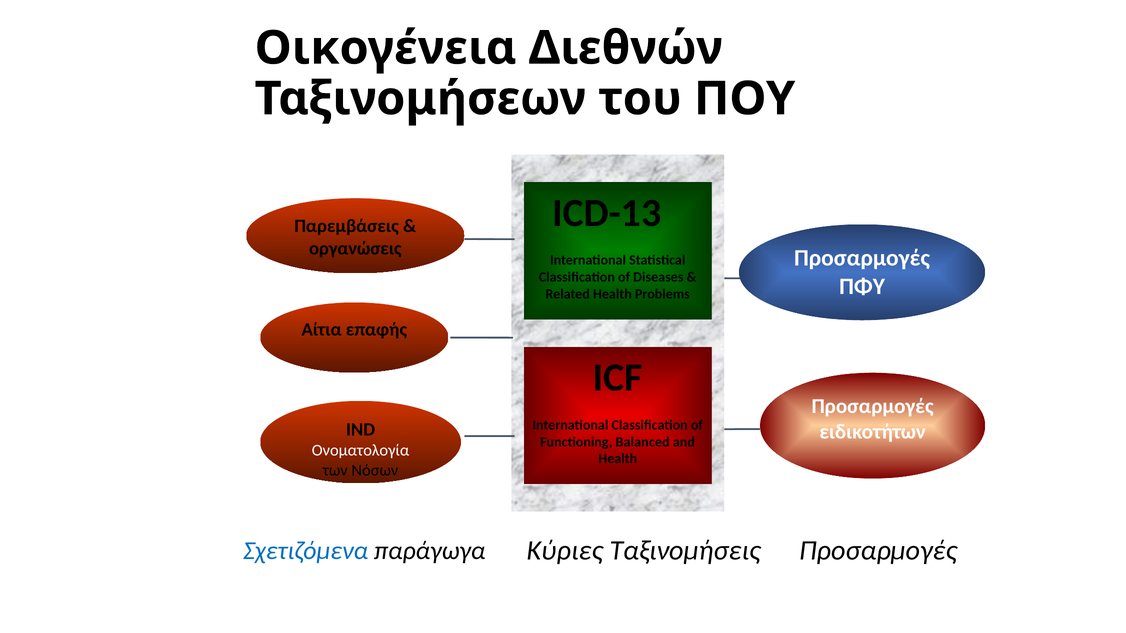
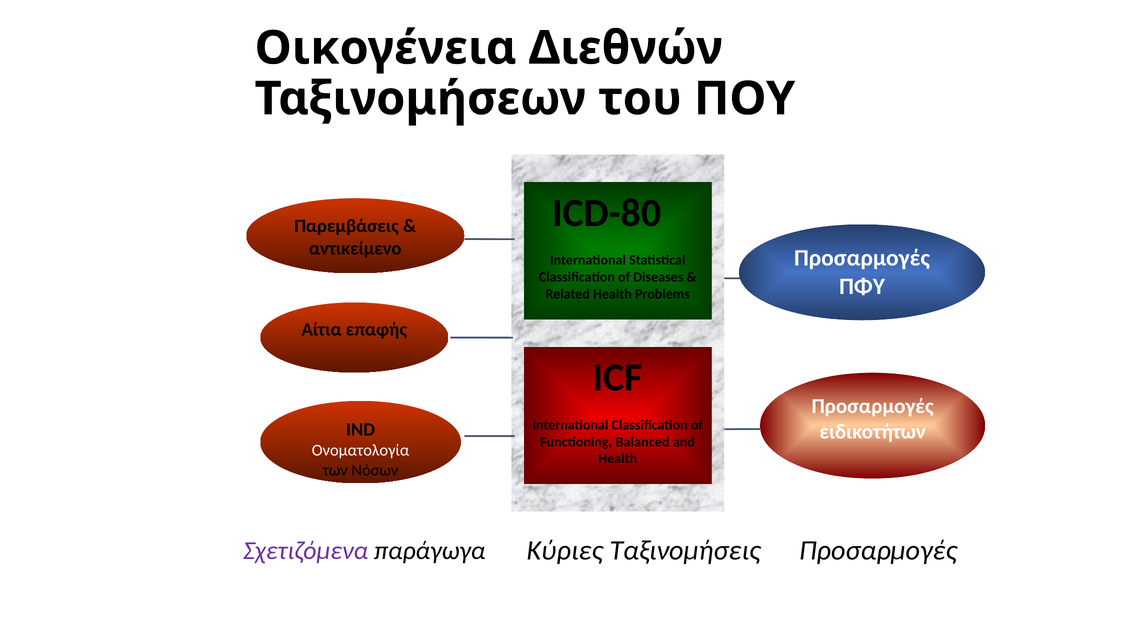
ICD-13: ICD-13 -> ICD-80 (607, 213)
οργανώσεις: οργανώσεις -> αντικείμενο (355, 249)
Σχετιζόμενα colour: blue -> purple (306, 551)
